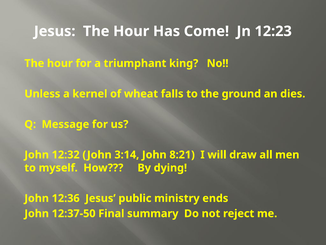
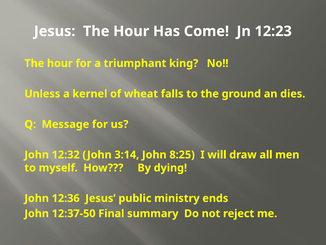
8:21: 8:21 -> 8:25 (182, 154)
